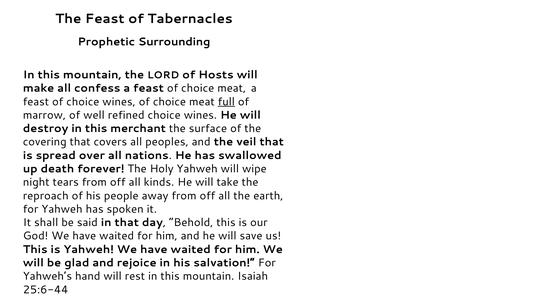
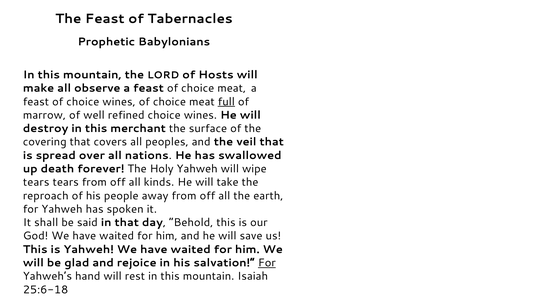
Surrounding: Surrounding -> Babylonians (174, 42)
confess: confess -> observe (97, 88)
night: night -> tears (36, 183)
For underline: none -> present (267, 263)
25:6-44: 25:6-44 -> 25:6-18 (46, 290)
